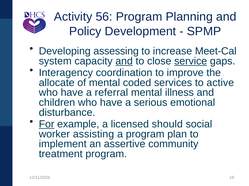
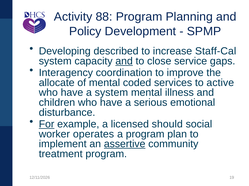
56: 56 -> 88 (104, 17)
assessing: assessing -> described (116, 51)
Meet-Cal: Meet-Cal -> Staff-Cal (216, 51)
service underline: present -> none (191, 61)
a referral: referral -> system (111, 93)
assisting: assisting -> operates (93, 135)
assertive underline: none -> present (125, 145)
